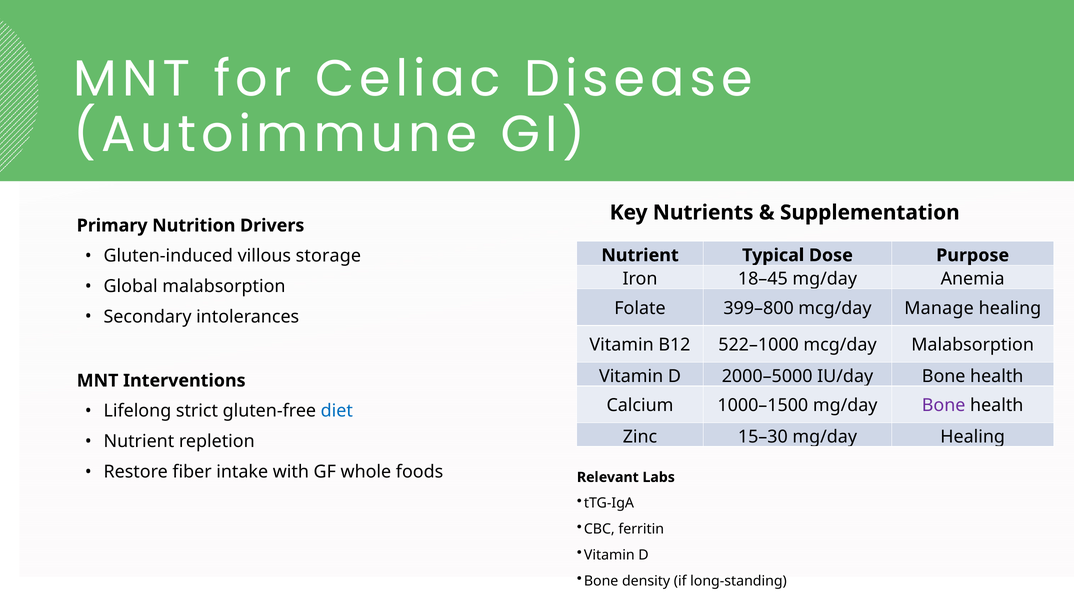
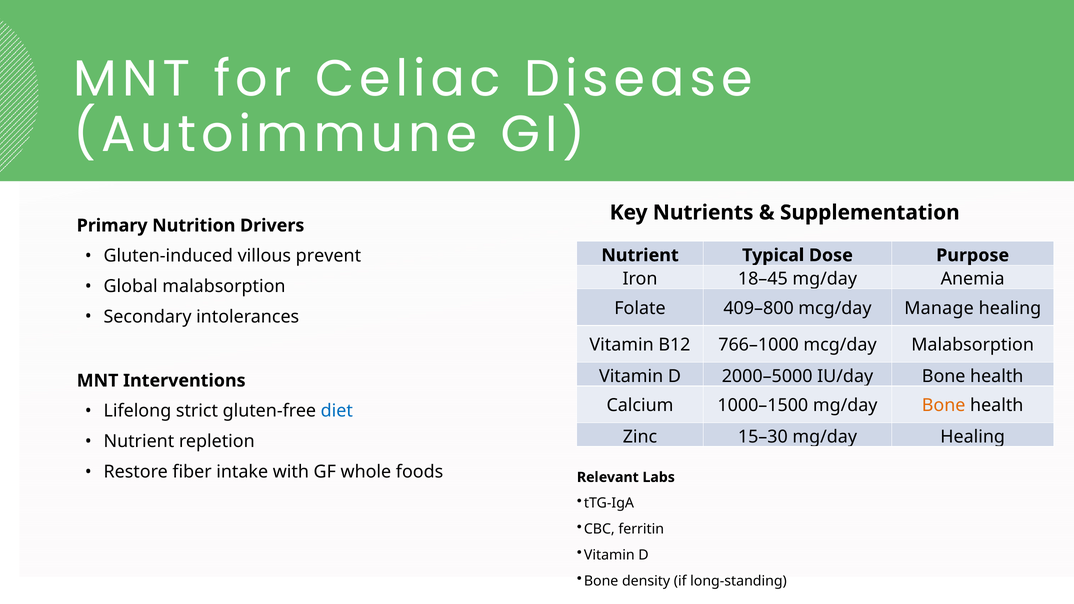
storage: storage -> prevent (328, 256)
399–800: 399–800 -> 409–800 (759, 308)
522–1000: 522–1000 -> 766–1000 (759, 345)
Bone colour: purple -> orange (944, 406)
